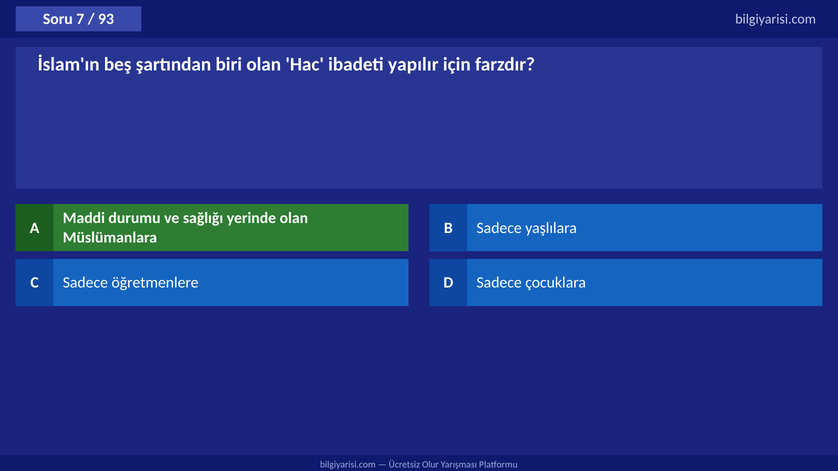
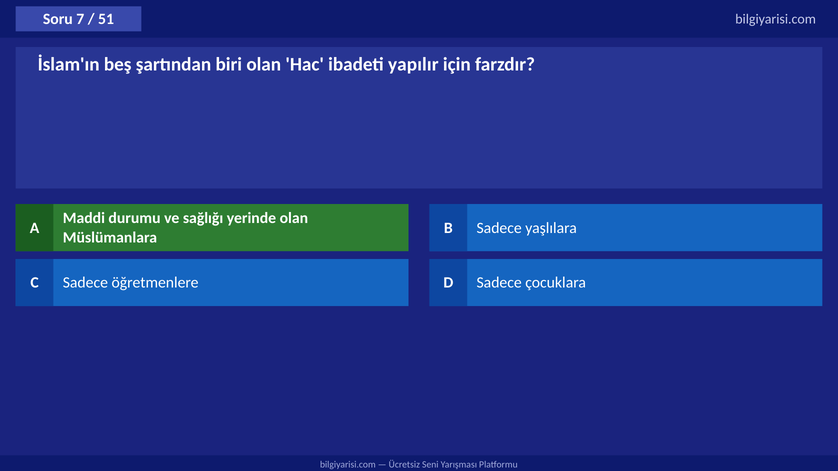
93: 93 -> 51 (106, 19)
Olur: Olur -> Seni (430, 465)
